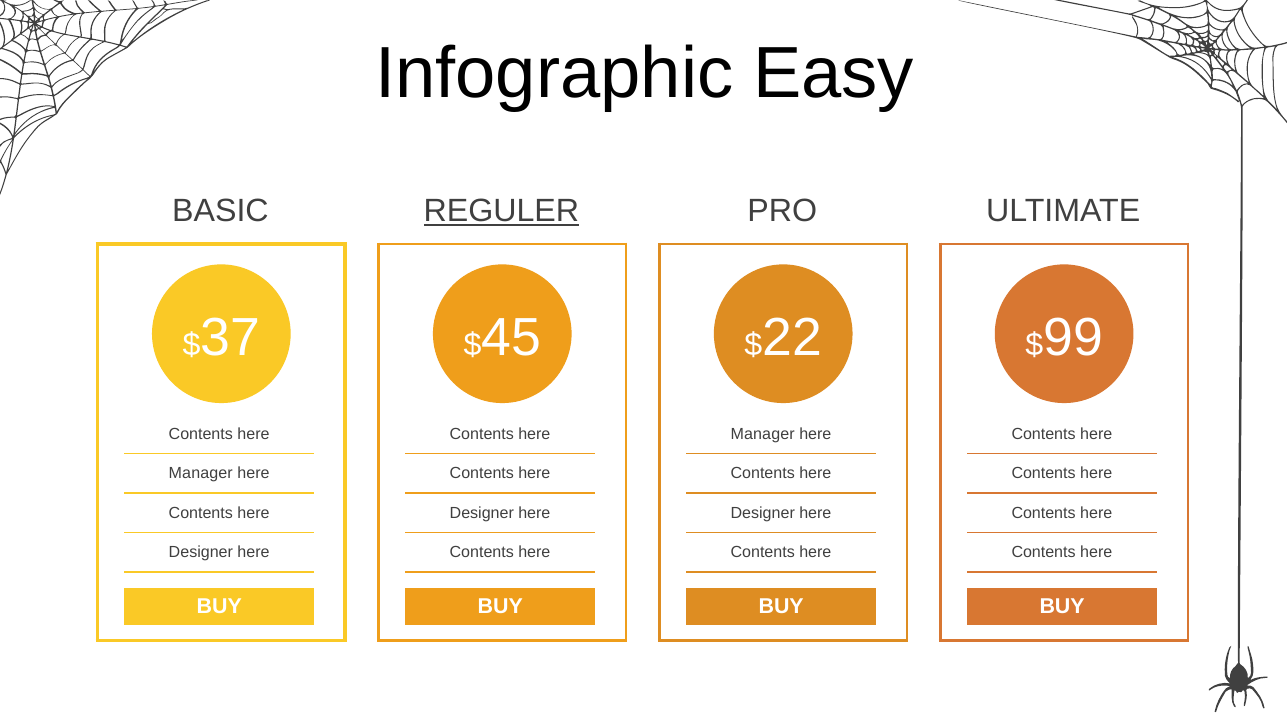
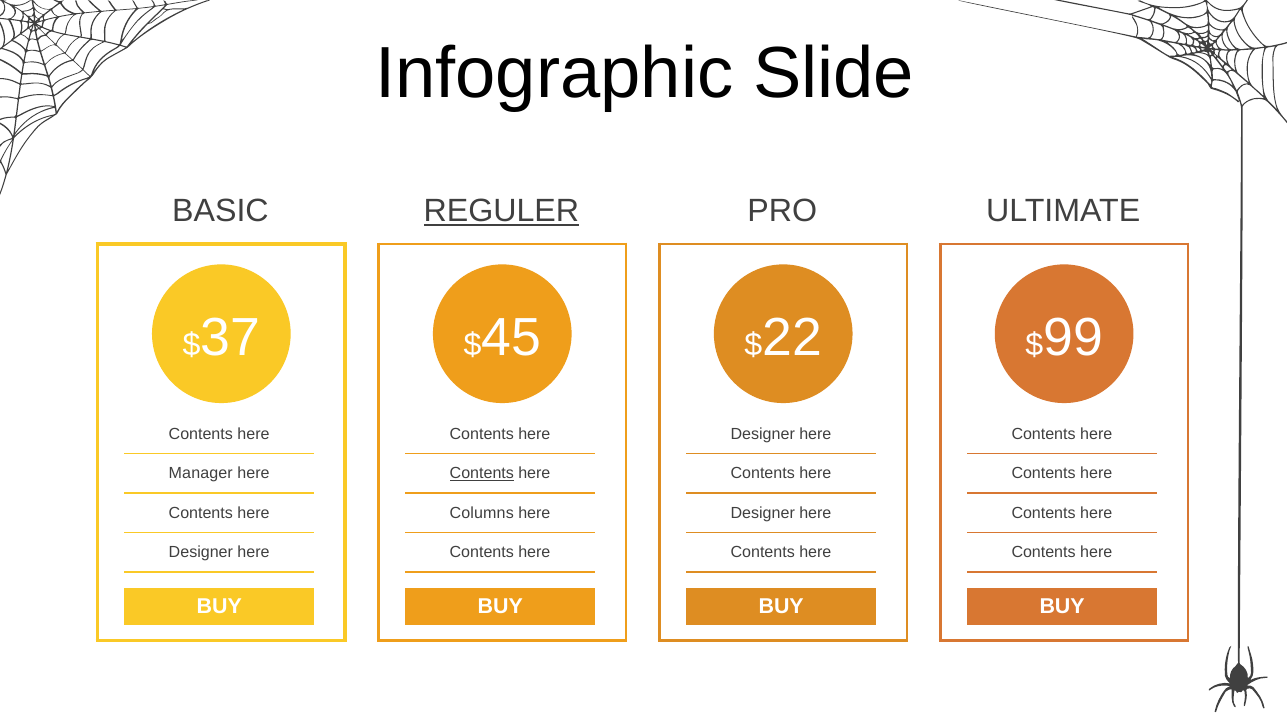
Easy: Easy -> Slide (834, 74)
Manager: Manager -> Designer (763, 434)
Contents underline: none -> present (482, 474)
Designer: Designer -> Columns (482, 513)
